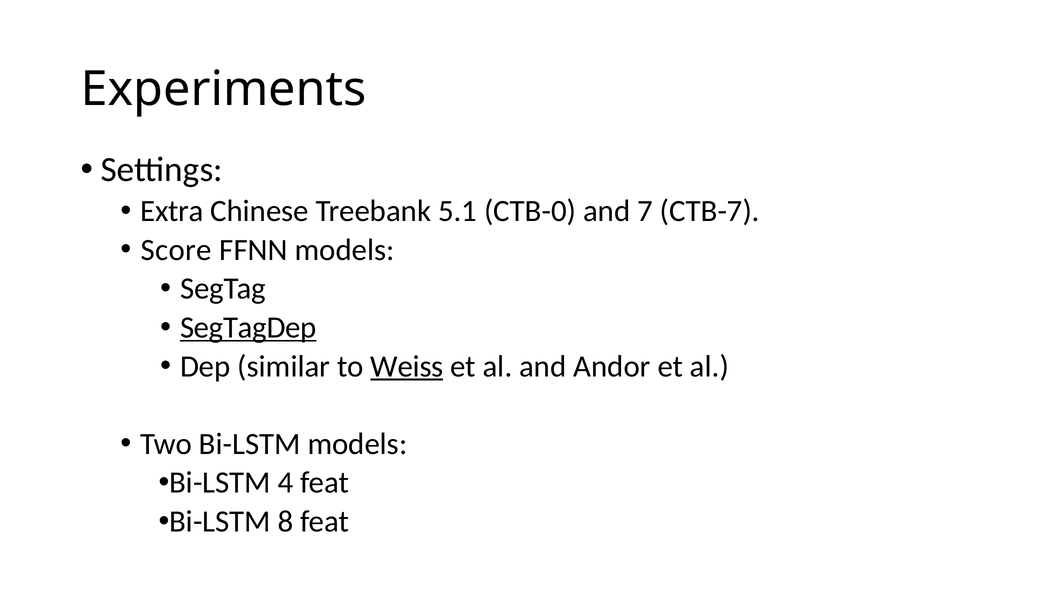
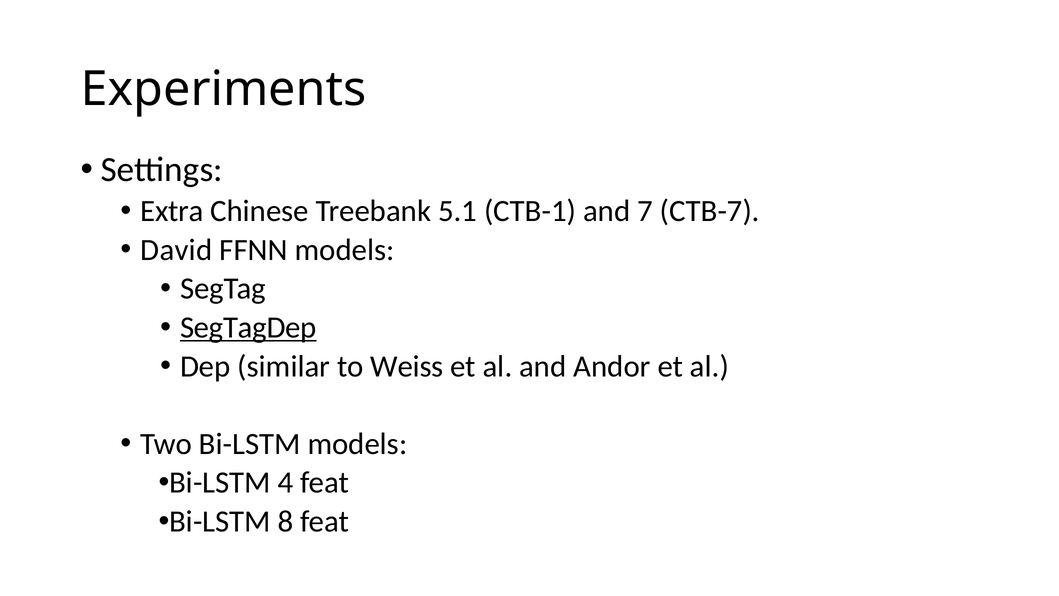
CTB-0: CTB-0 -> CTB-1 (530, 211)
Score: Score -> David (176, 250)
Weiss underline: present -> none (407, 366)
